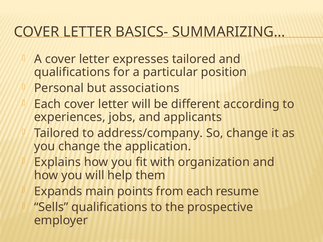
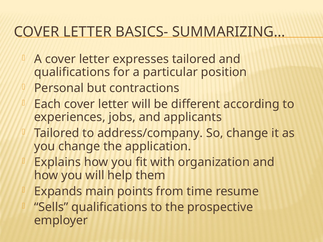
associations: associations -> contractions (144, 88)
from each: each -> time (200, 191)
